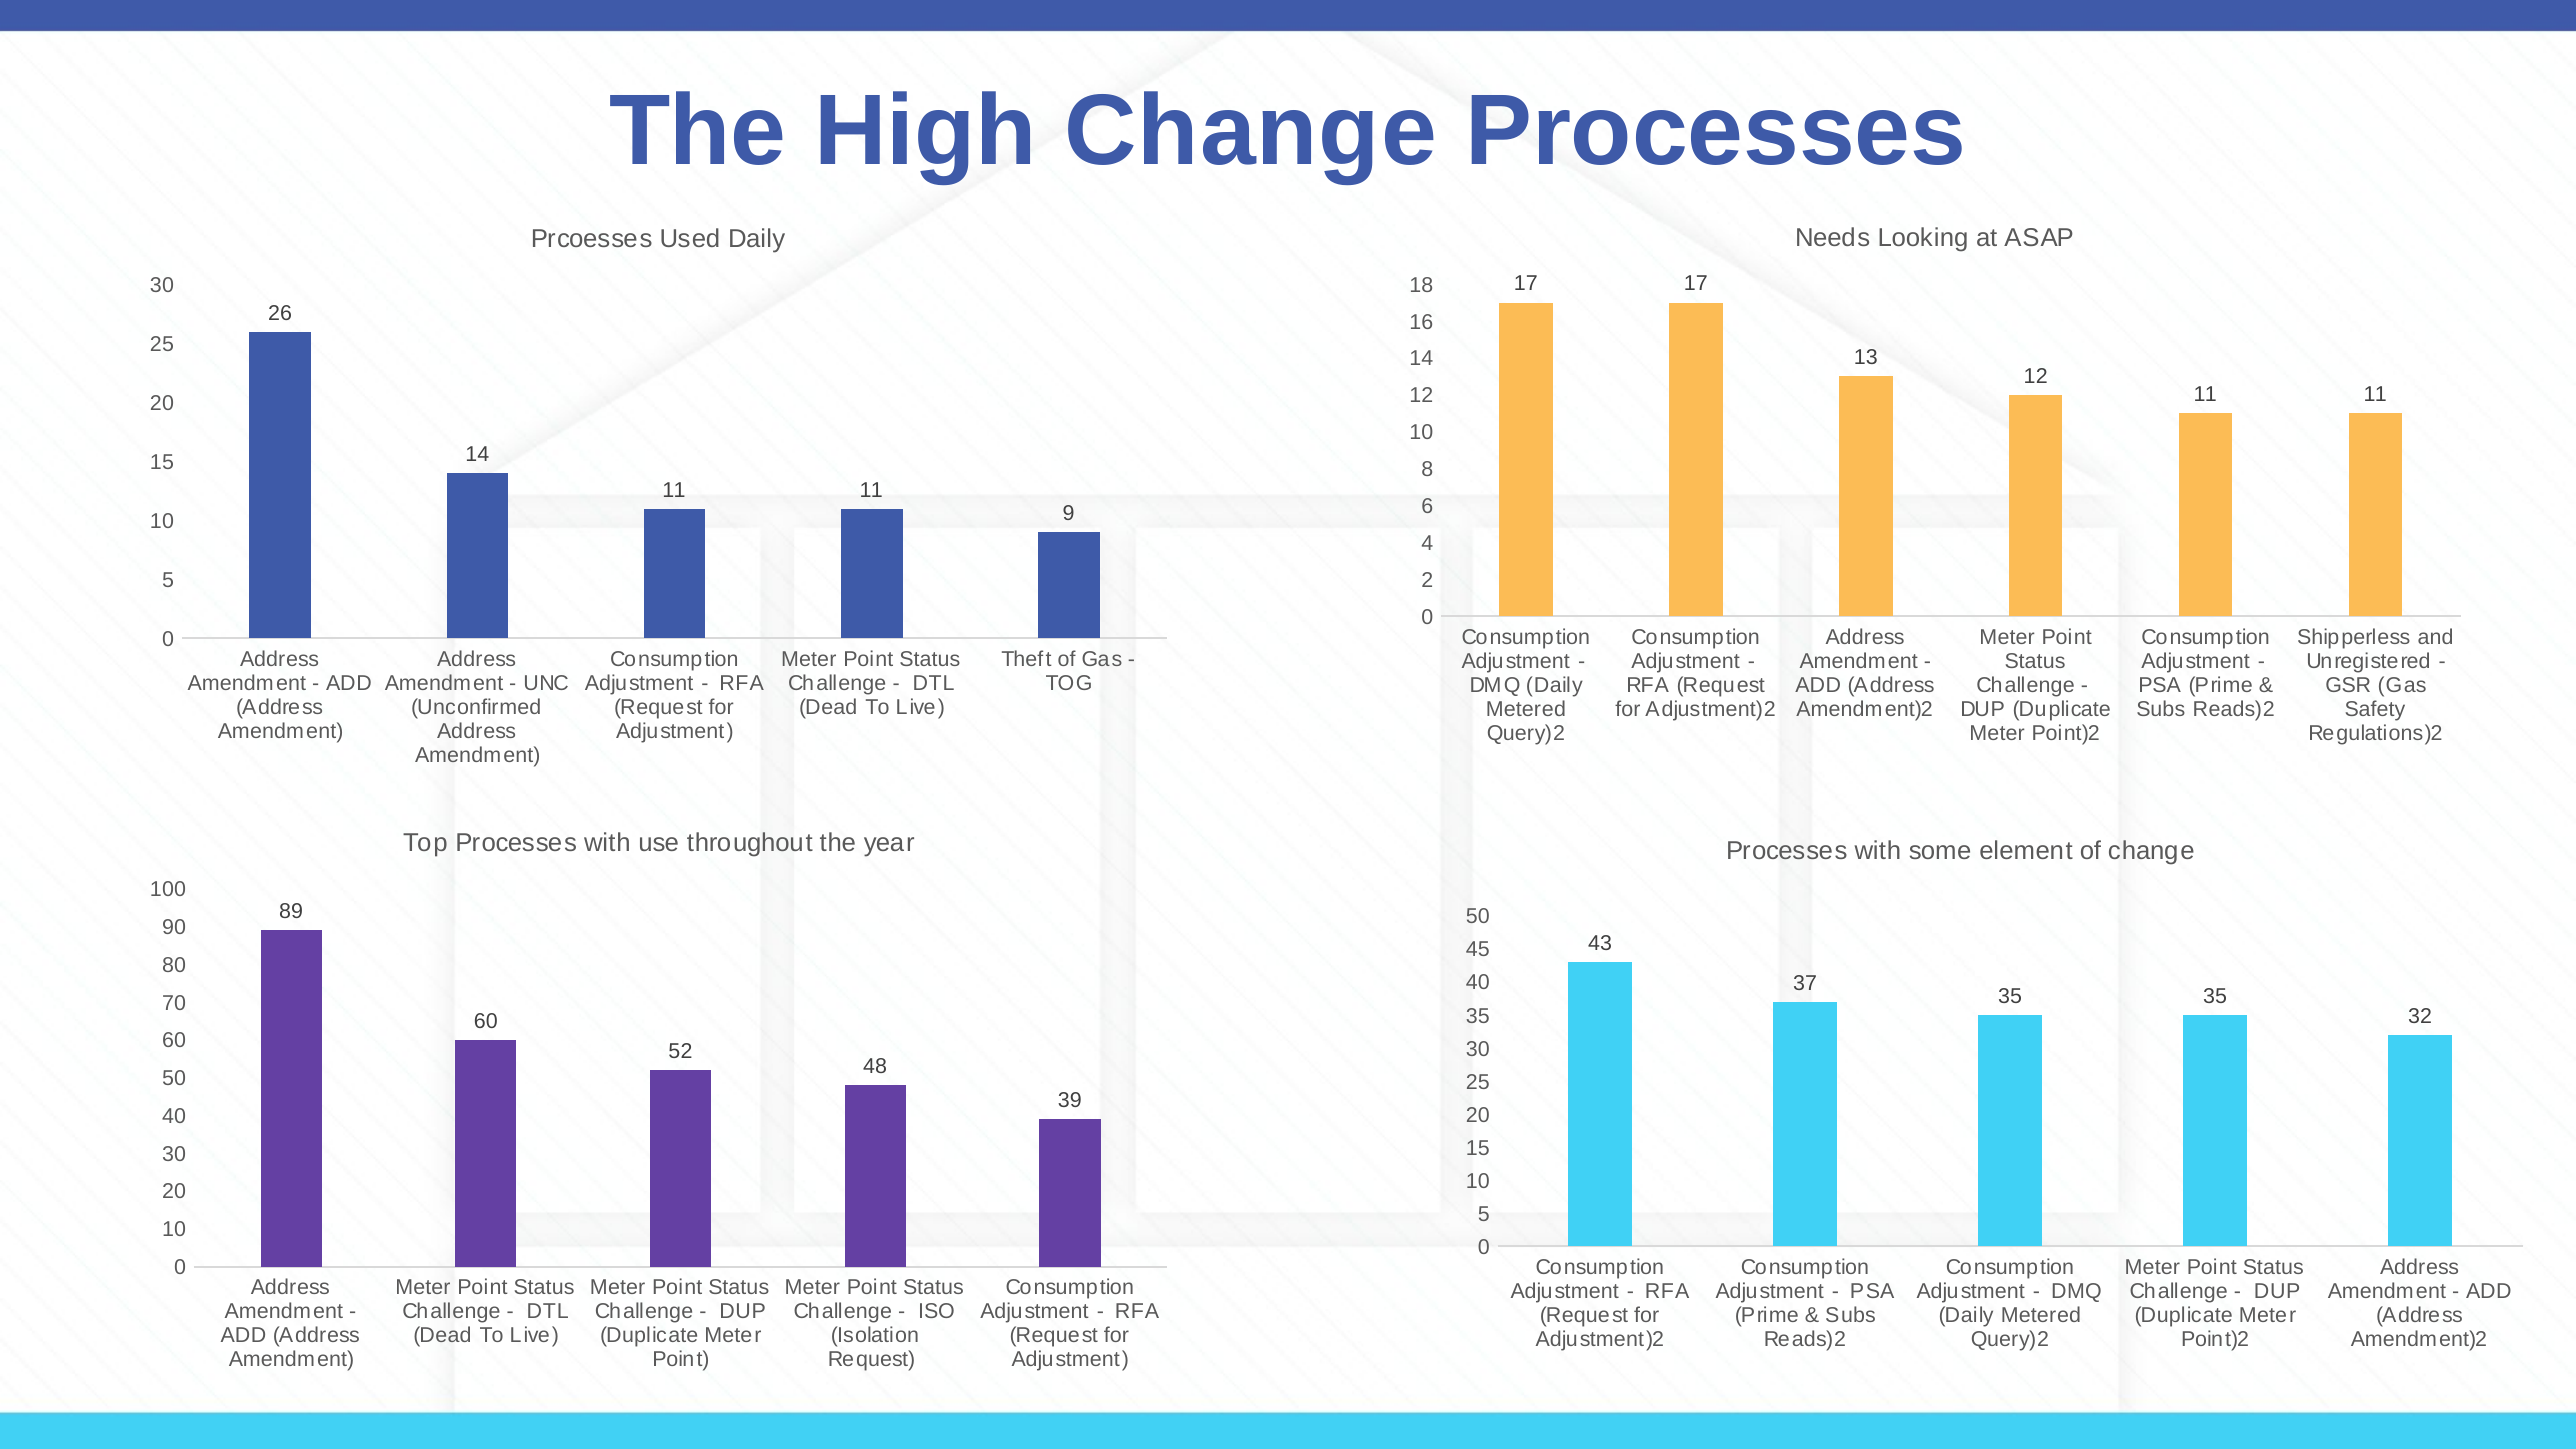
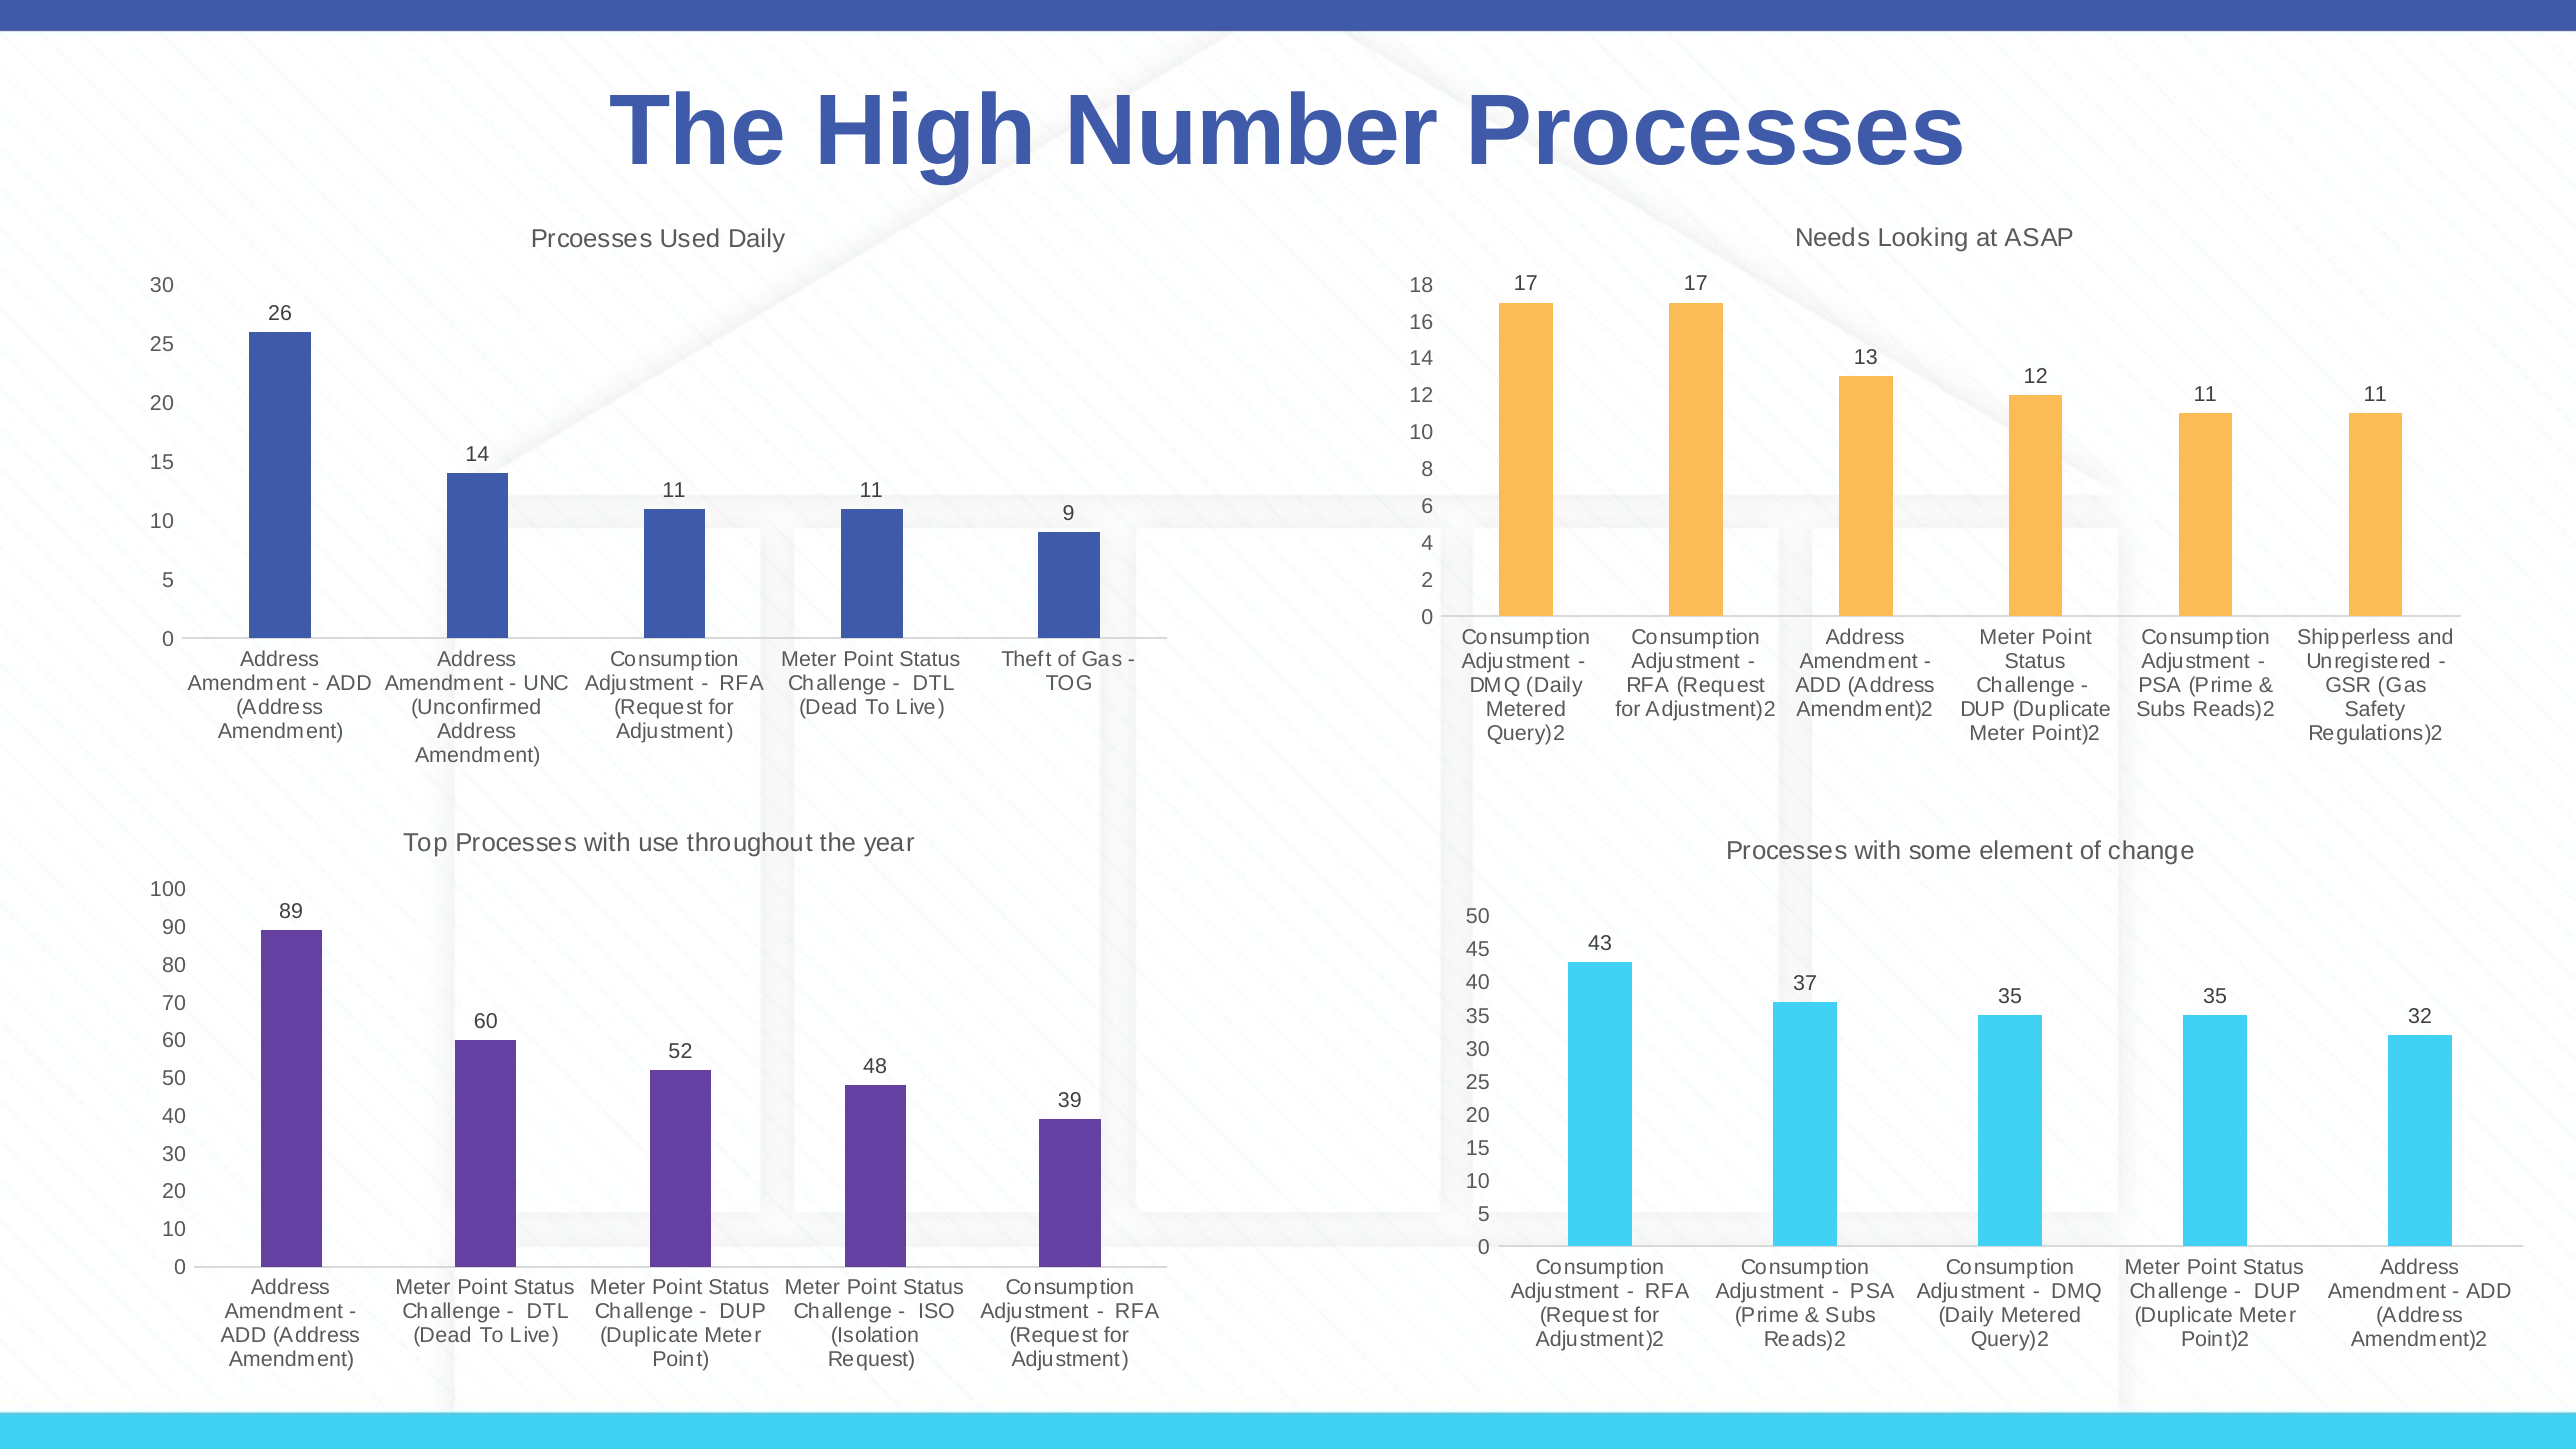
High Change: Change -> Number (1252, 131)
